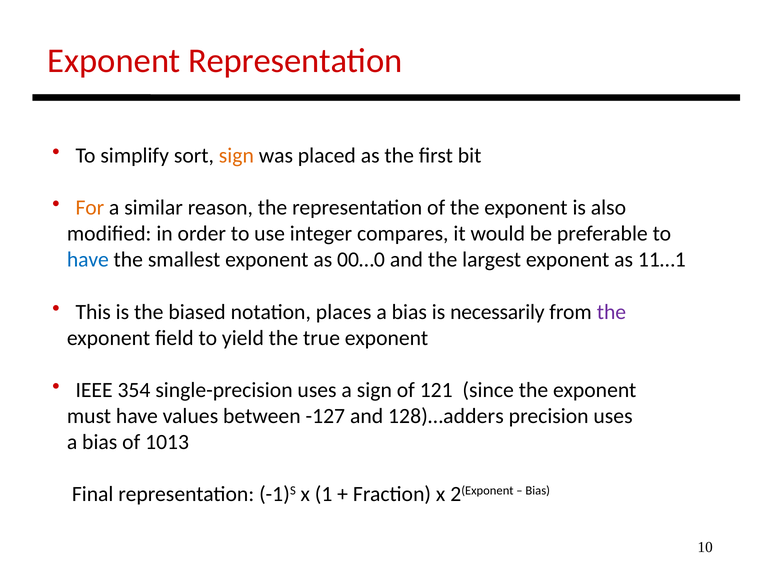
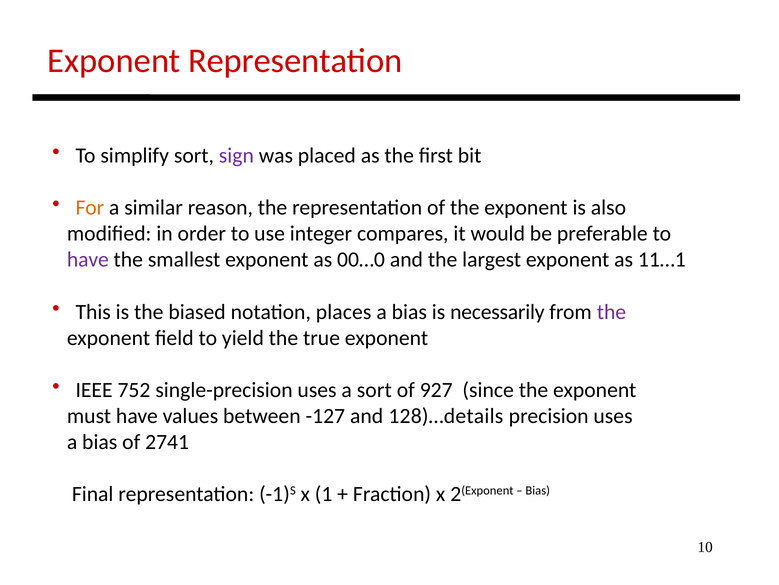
sign colour: orange -> purple (236, 156)
have colour: blue -> purple (88, 259)
354: 354 -> 752 (134, 389)
a sign: sign -> sort (374, 389)
121: 121 -> 927 (436, 389)
128)…adders: 128)…adders -> 128)…details (446, 415)
1013: 1013 -> 2741 (167, 441)
